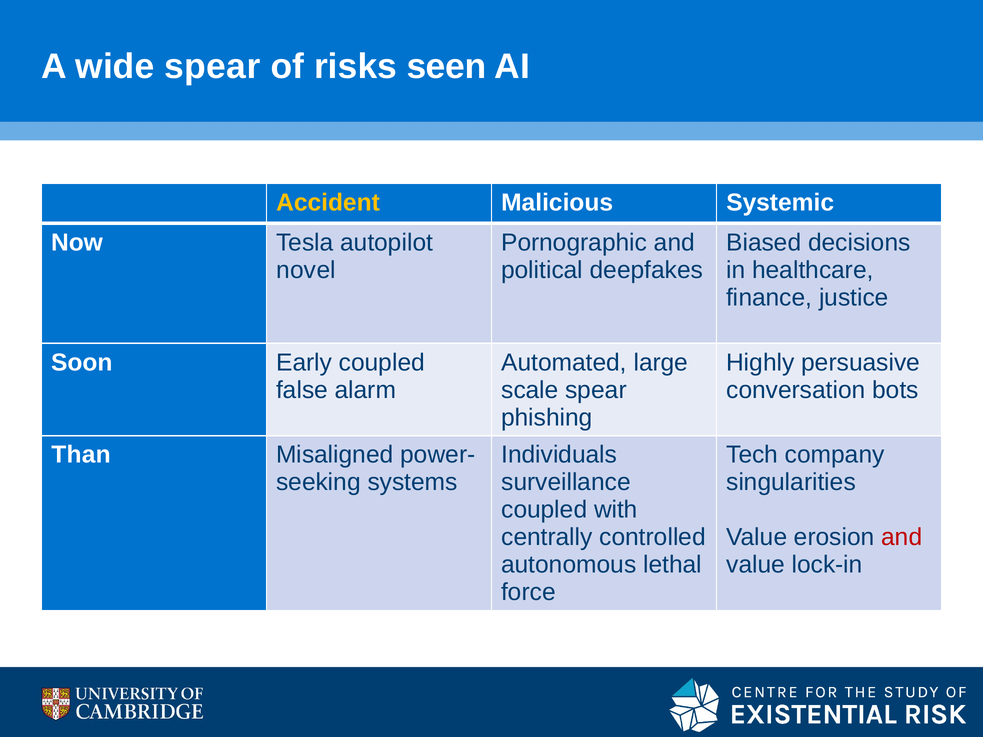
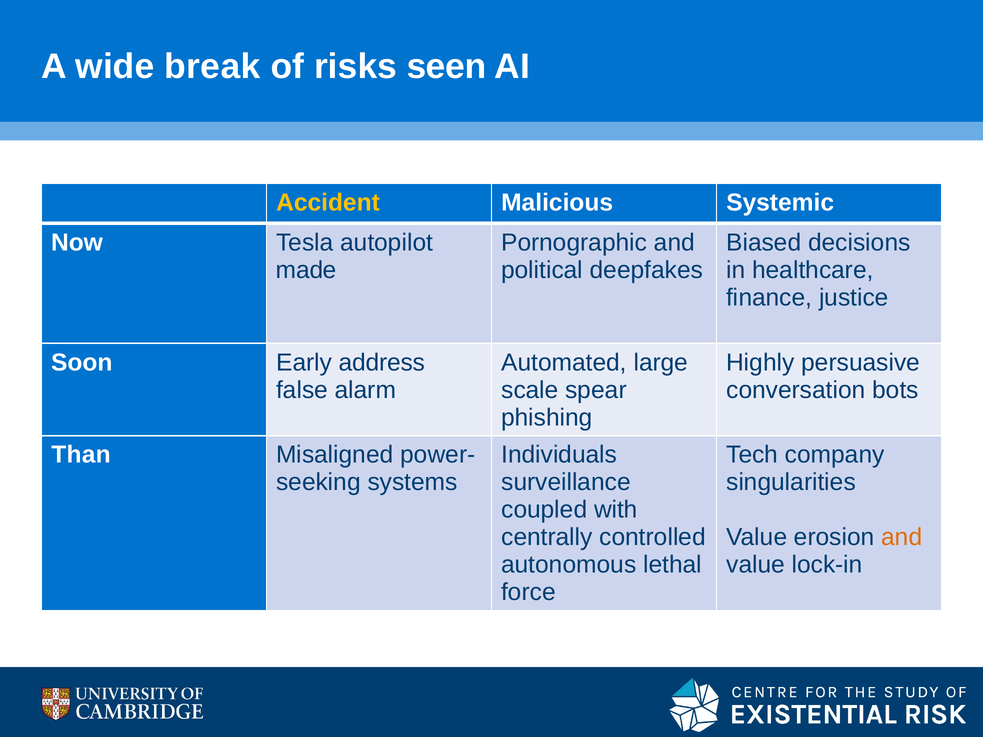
wide spear: spear -> break (212, 67)
novel: novel -> made (306, 270)
Early coupled: coupled -> address (382, 363)
and colour: red -> orange (902, 537)
